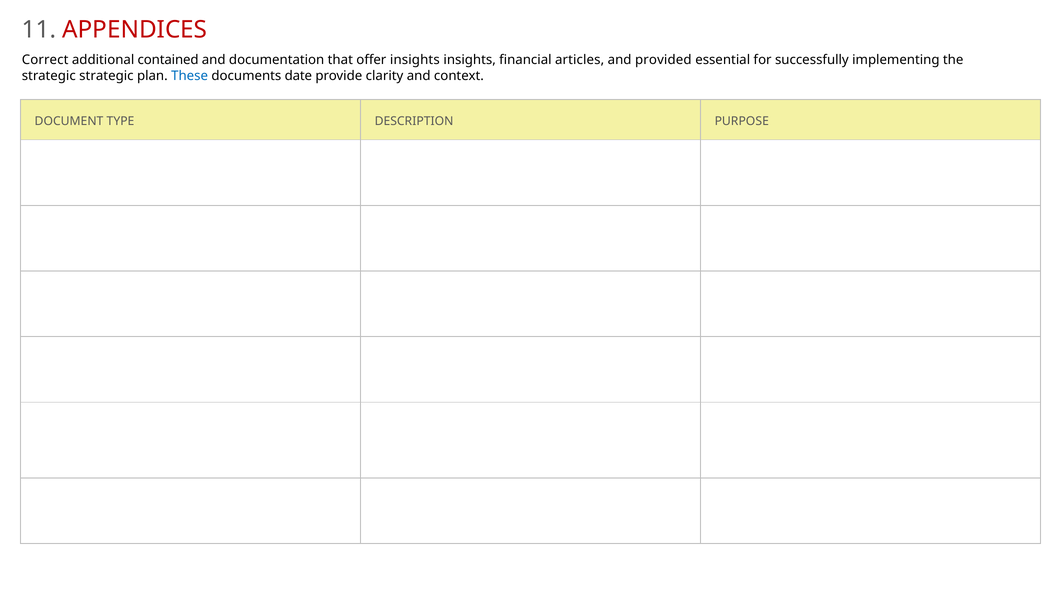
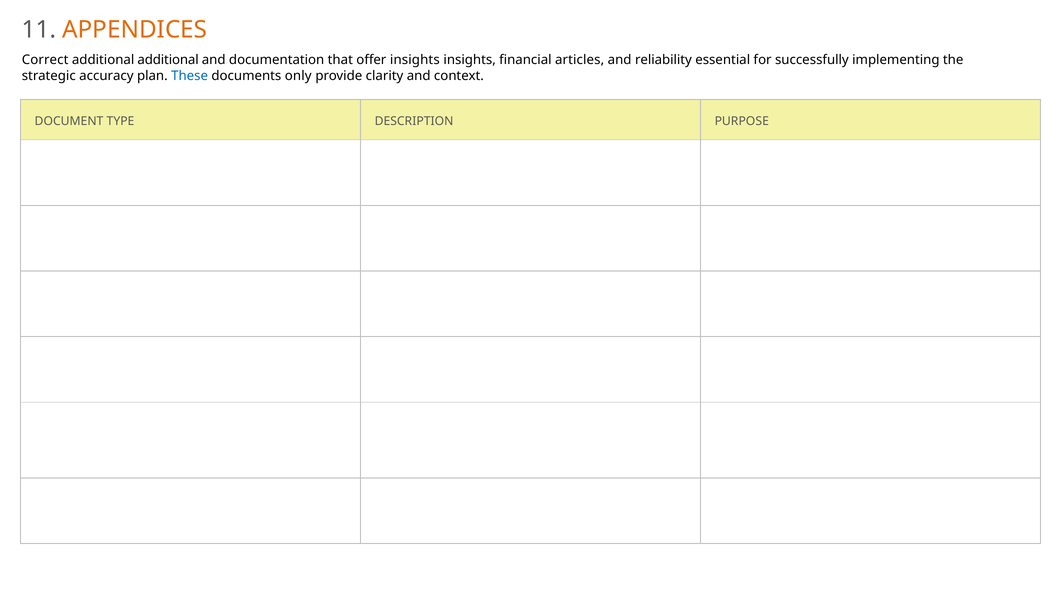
APPENDICES colour: red -> orange (135, 30)
additional contained: contained -> additional (168, 60)
provided: provided -> reliability (663, 60)
strategic strategic: strategic -> accuracy (106, 76)
date: date -> only (298, 76)
